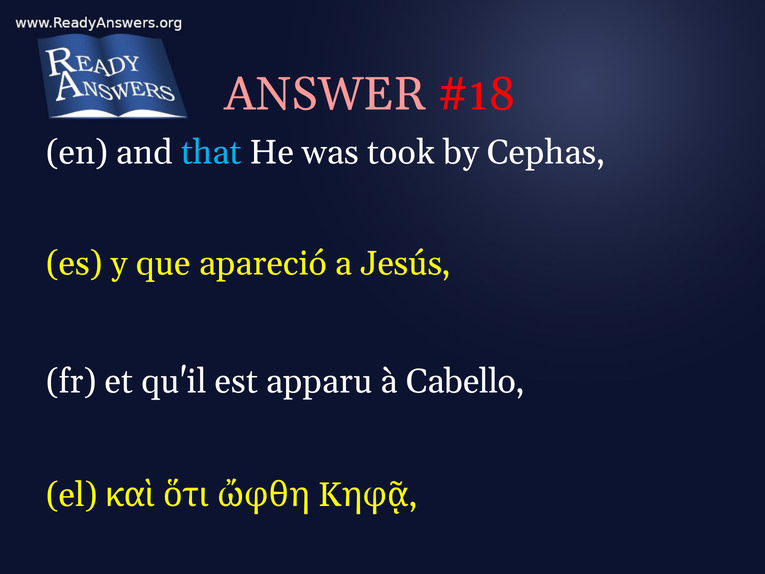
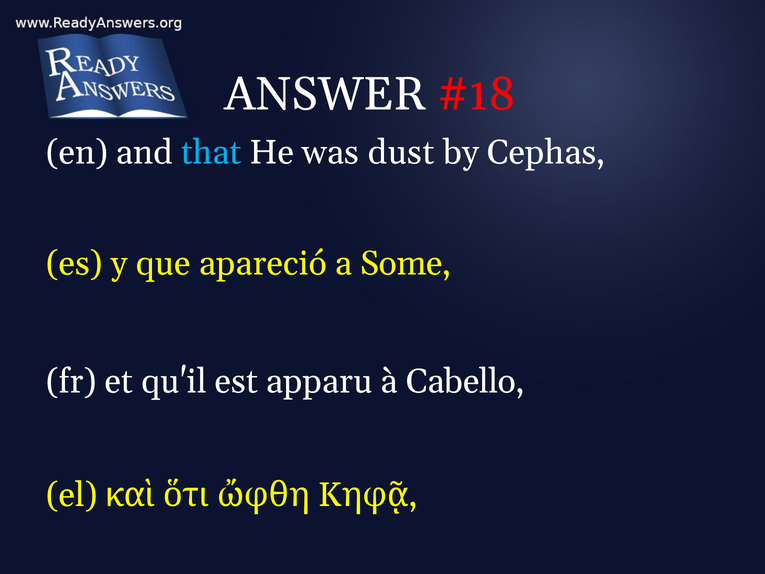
ANSWER colour: pink -> white (326, 94)
took: took -> dust (401, 152)
Jesús: Jesús -> Some (406, 263)
